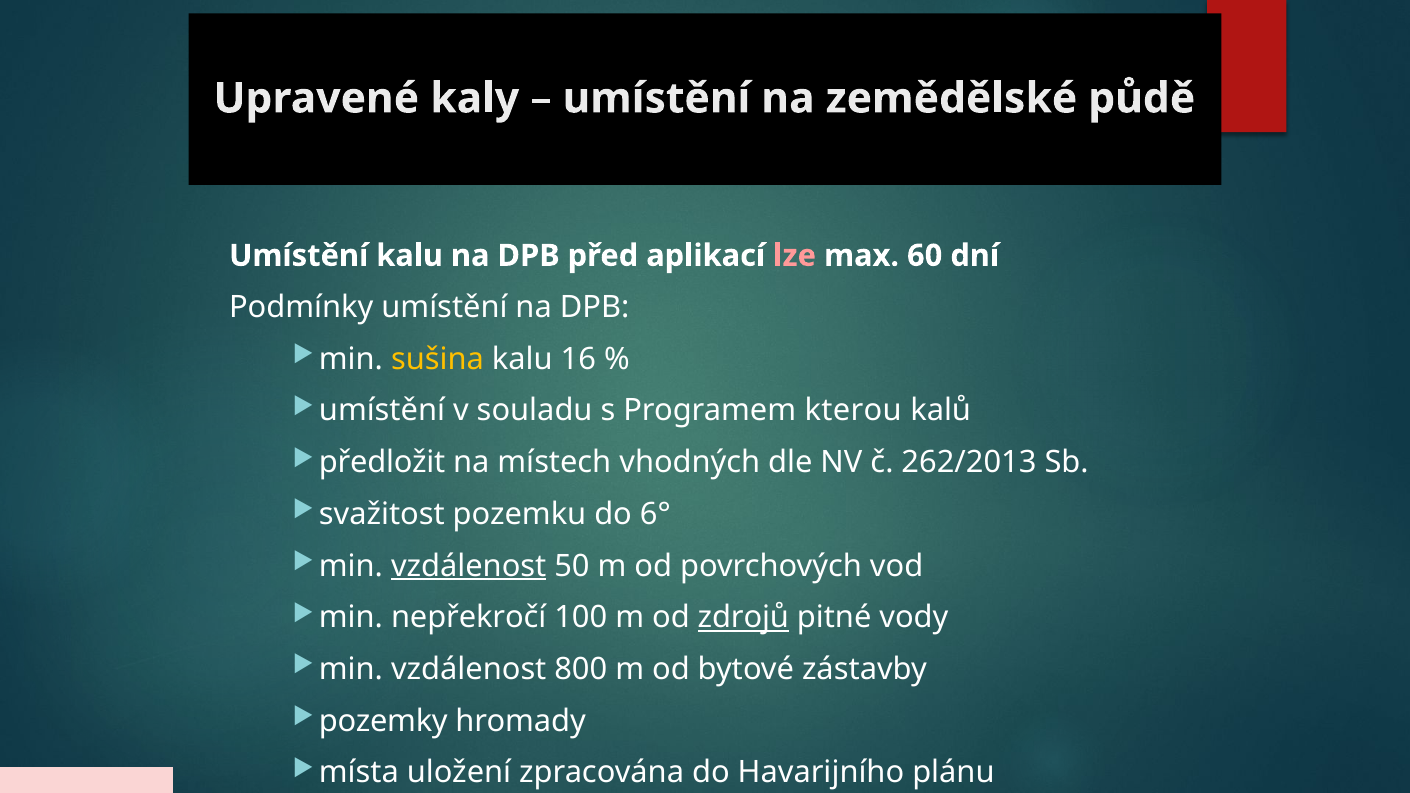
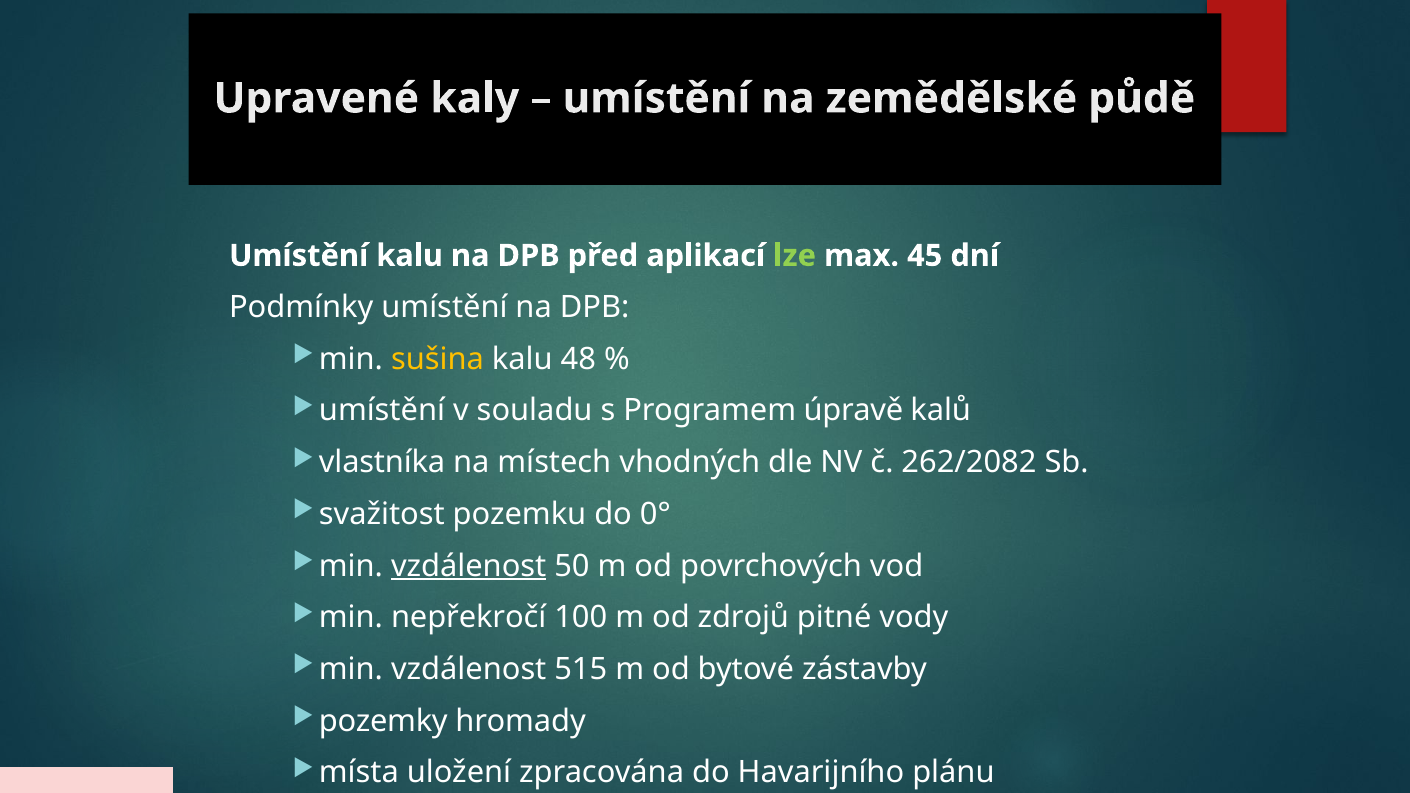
lze colour: pink -> light green (795, 256)
60: 60 -> 45 (925, 256)
16: 16 -> 48 (578, 359)
kterou: kterou -> úpravě (853, 411)
předložit: předložit -> vlastníka (382, 463)
262/2013: 262/2013 -> 262/2082 (969, 463)
6°: 6° -> 0° (655, 514)
zdrojů underline: present -> none (743, 618)
800: 800 -> 515 (581, 669)
